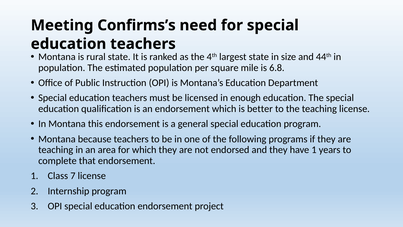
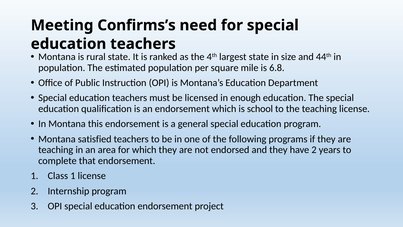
better: better -> school (260, 109)
because: because -> satisfied (95, 139)
have 1: 1 -> 2 (314, 150)
Class 7: 7 -> 1 (73, 176)
